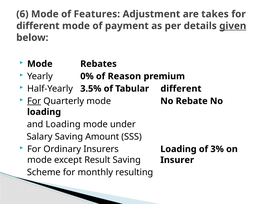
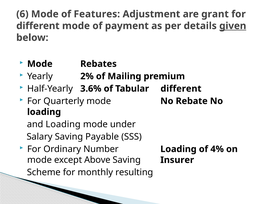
takes: takes -> grant (215, 14)
0%: 0% -> 2% (87, 76)
Reason: Reason -> Mailing (124, 76)
3.5%: 3.5% -> 3.6% (91, 89)
For underline: present -> none (34, 101)
Amount: Amount -> Payable (102, 137)
Insurers: Insurers -> Number (101, 149)
3%: 3% -> 4% (217, 149)
Result: Result -> Above (97, 160)
